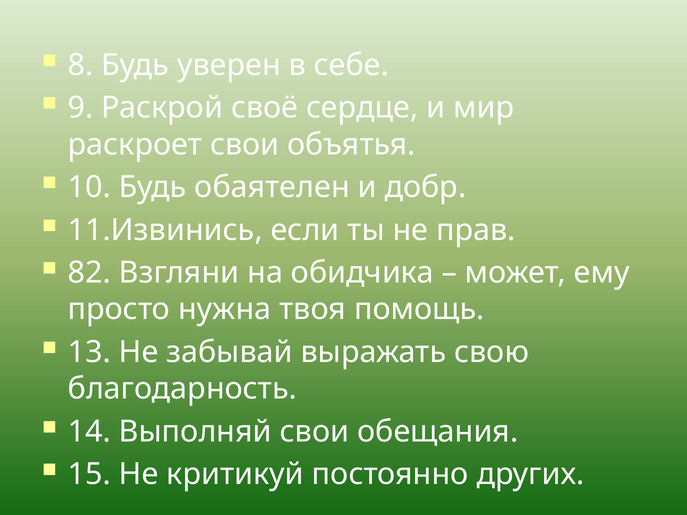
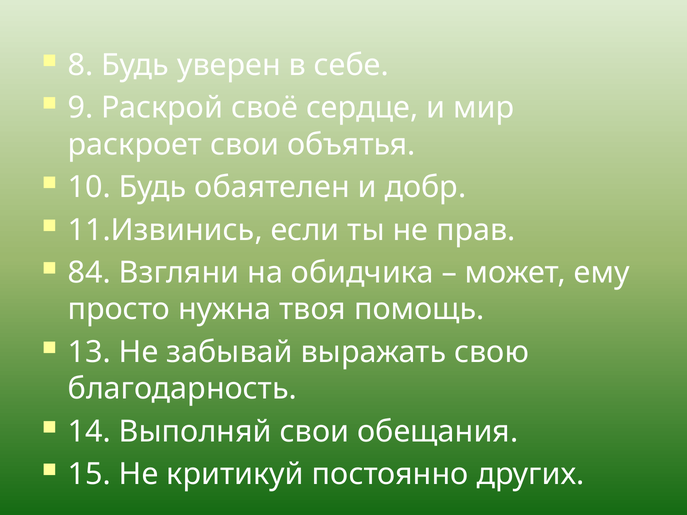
82: 82 -> 84 (89, 273)
